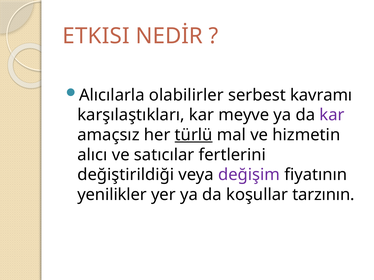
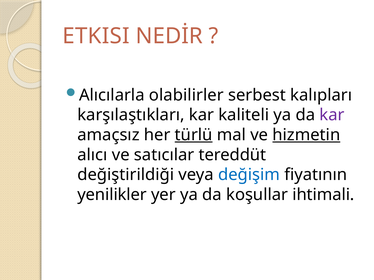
kavramı: kavramı -> kalıpları (321, 95)
meyve: meyve -> kaliteli (244, 115)
hizmetin underline: none -> present (306, 135)
fertlerini: fertlerini -> tereddüt (232, 155)
değişim colour: purple -> blue (249, 175)
tarzının: tarzının -> ihtimali (323, 195)
